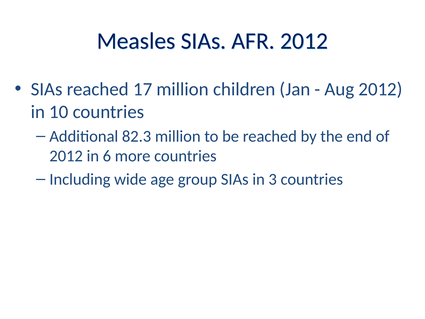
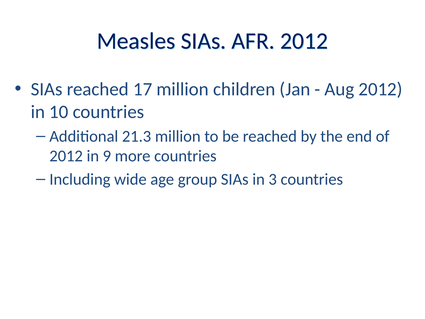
82.3: 82.3 -> 21.3 (137, 136)
6: 6 -> 9 (107, 156)
